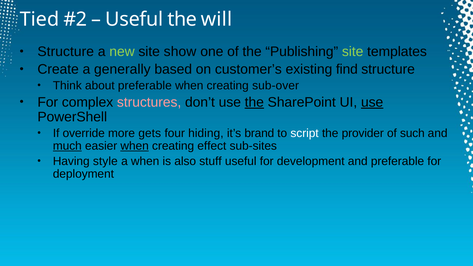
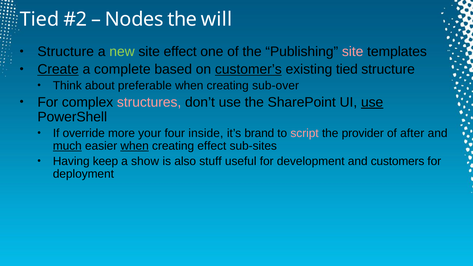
Useful: Useful -> Nodes (134, 19)
site show: show -> effect (180, 52)
site colour: light green -> pink (353, 52)
Create underline: none -> present (58, 69)
generally: generally -> complete (122, 69)
customer’s underline: none -> present (248, 69)
existing find: find -> tied (347, 69)
the underline: present -> none (254, 102)
gets: gets -> your (150, 133)
hiding: hiding -> inside (206, 133)
script colour: white -> pink (305, 133)
such: such -> after (412, 133)
style: style -> keep (105, 161)
a when: when -> show (145, 161)
and preferable: preferable -> customers (398, 161)
